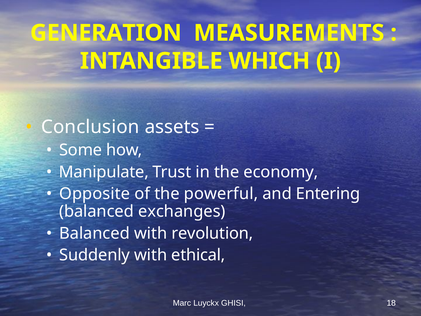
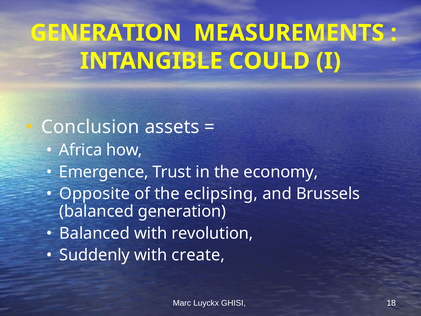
WHICH: WHICH -> COULD (269, 61)
Some: Some -> Africa (81, 150)
Manipulate: Manipulate -> Emergence (104, 172)
powerful: powerful -> eclipsing (221, 194)
Entering: Entering -> Brussels (328, 194)
balanced exchanges: exchanges -> generation (182, 211)
ethical: ethical -> create (198, 255)
